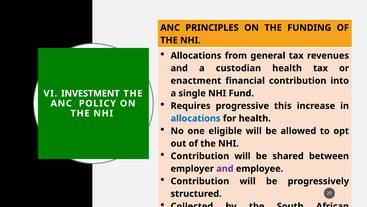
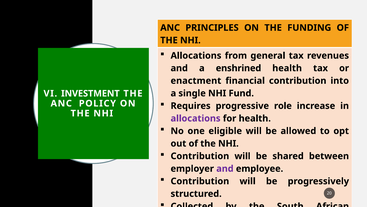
custodian: custodian -> enshrined (238, 68)
this: this -> role (283, 106)
allocations colour: blue -> purple (196, 118)
